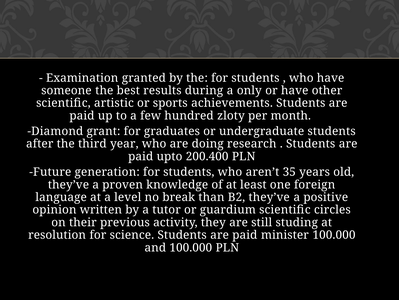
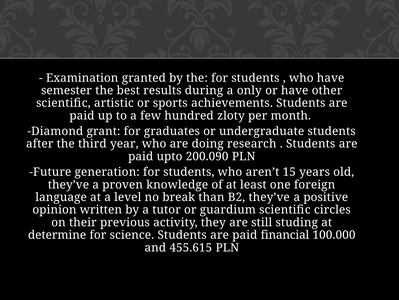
someone: someone -> semester (66, 90)
200.400: 200.400 -> 200.090 (207, 156)
35: 35 -> 15 (289, 172)
resolution: resolution -> determine (57, 234)
minister: minister -> financial (285, 234)
and 100.000: 100.000 -> 455.615 (191, 247)
